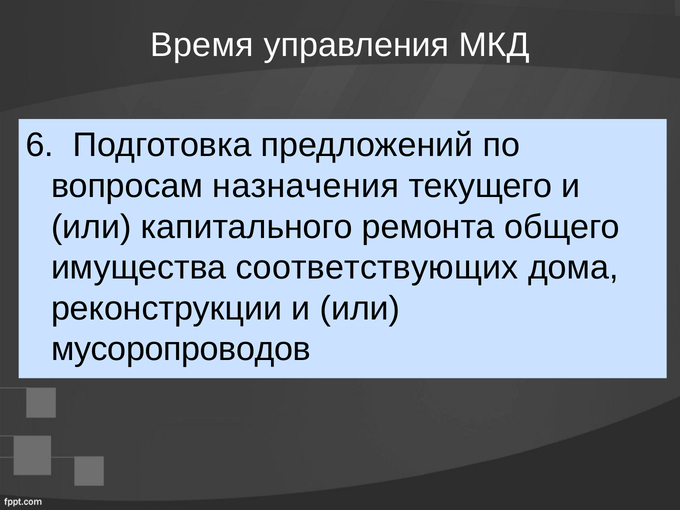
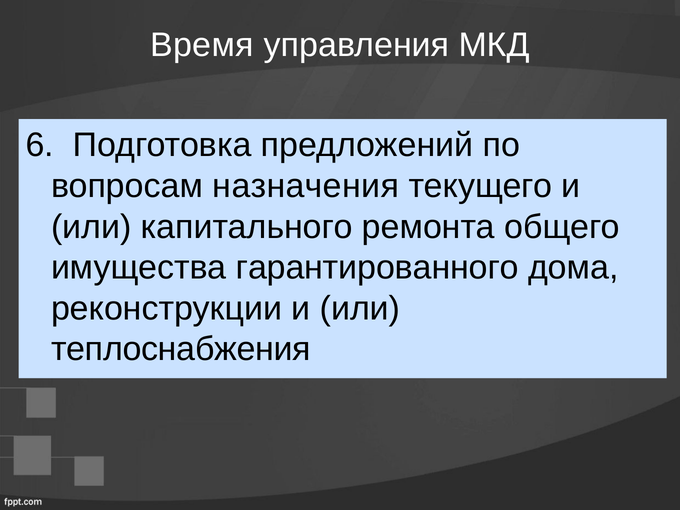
соответствующих: соответствующих -> гарантированного (377, 268)
мусоропроводов: мусоропроводов -> теплоснабжения (181, 349)
